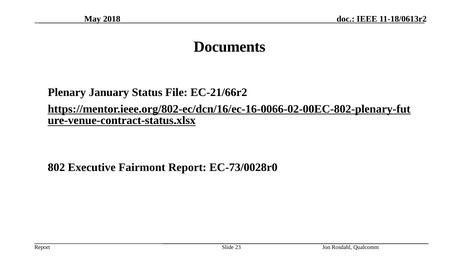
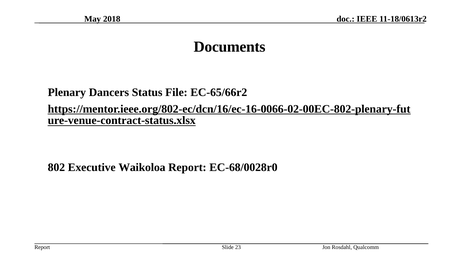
January: January -> Dancers (109, 92)
EC-21/66r2: EC-21/66r2 -> EC-65/66r2 (219, 92)
Fairmont: Fairmont -> Waikoloa (142, 168)
EC-73/0028r0: EC-73/0028r0 -> EC-68/0028r0 (243, 168)
